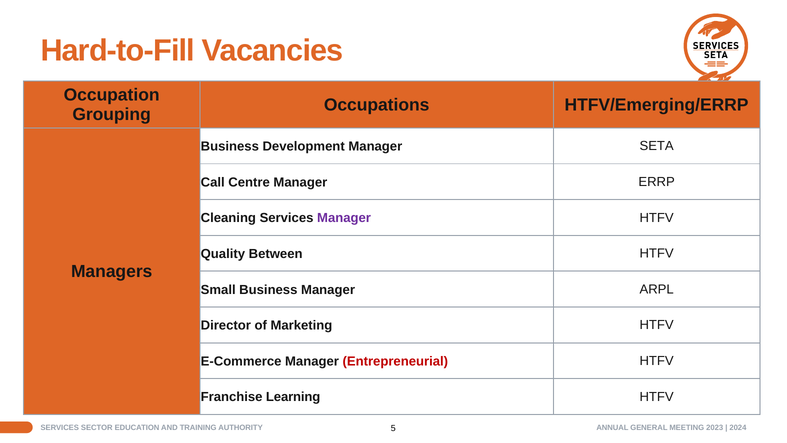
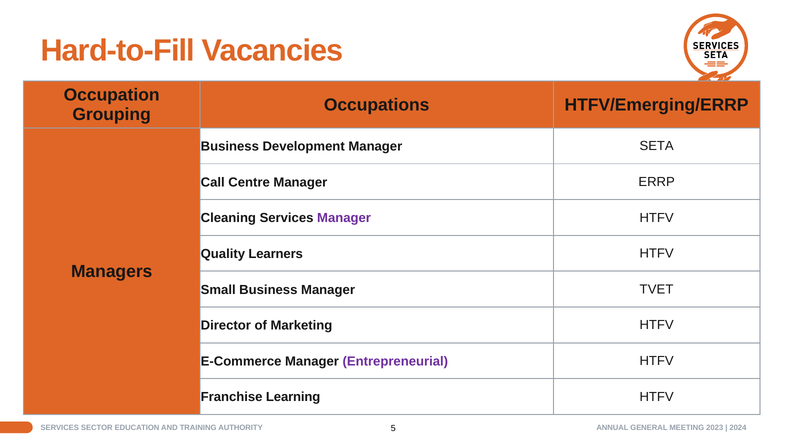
Between: Between -> Learners (276, 254)
ARPL: ARPL -> TVET (657, 289)
Entrepreneurial colour: red -> purple (395, 361)
